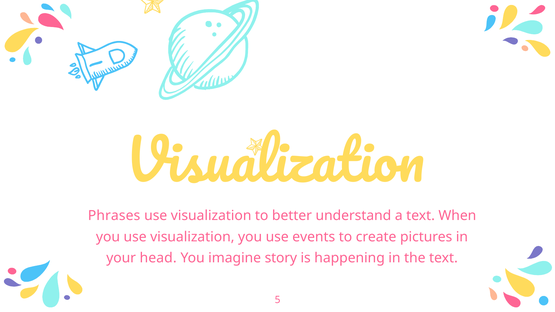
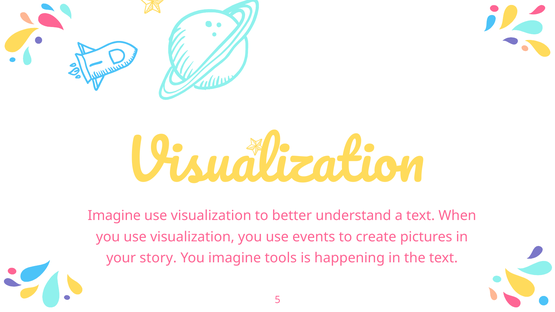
Phrases: Phrases -> Imagine (114, 216)
head: head -> story (158, 258)
story: story -> tools (281, 258)
